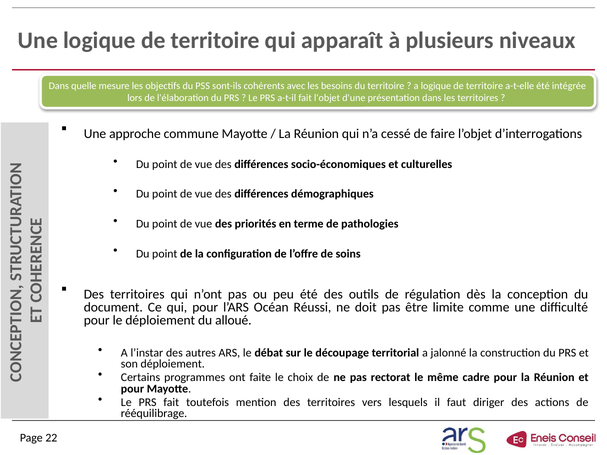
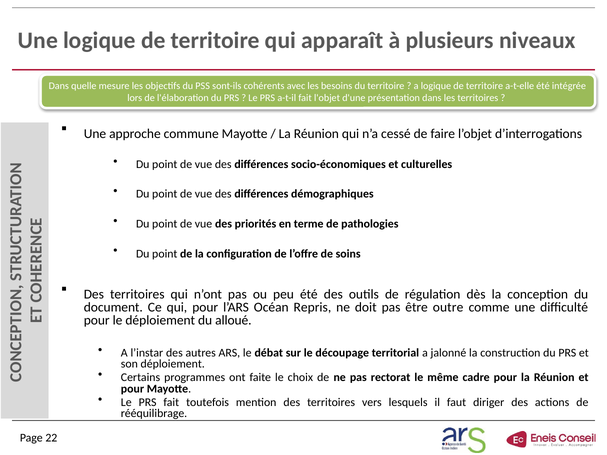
Réussi: Réussi -> Repris (312, 307)
limite: limite -> outre (448, 307)
